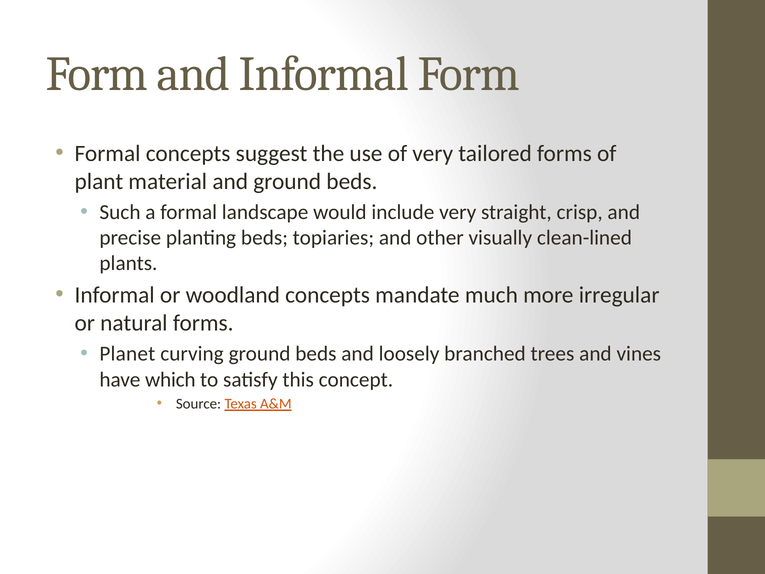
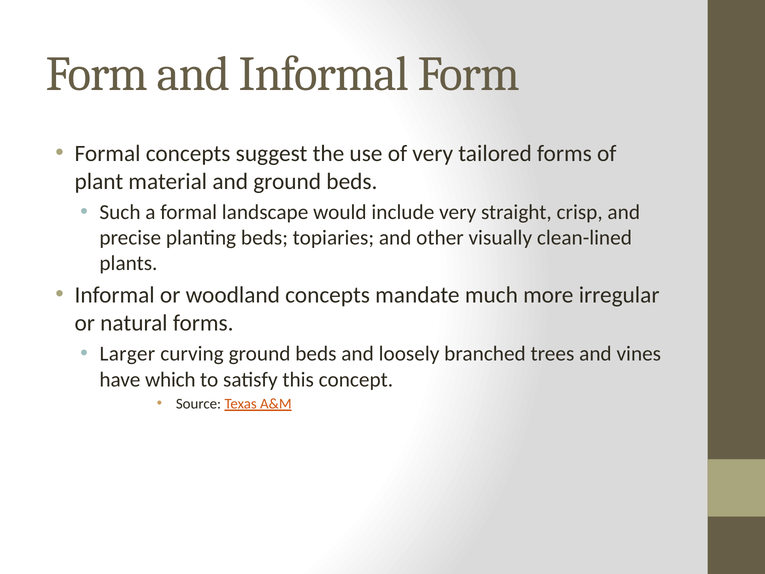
Planet: Planet -> Larger (127, 354)
